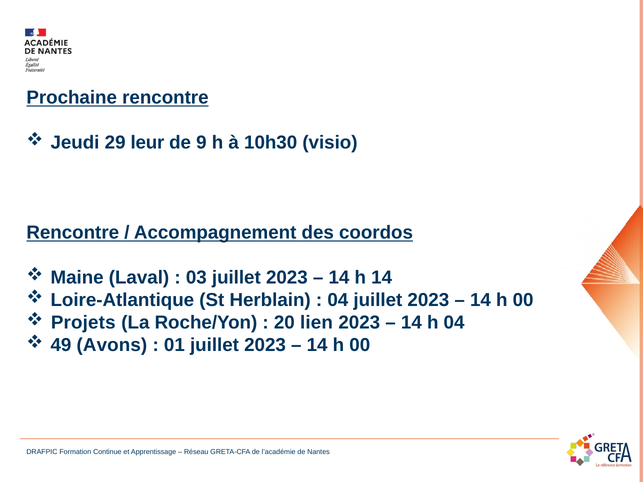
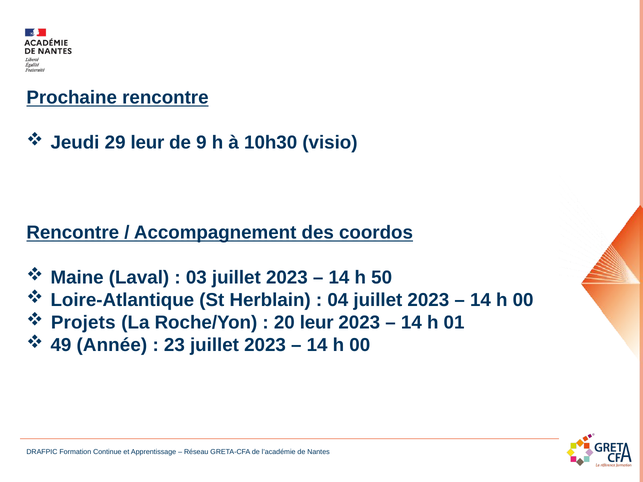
h 14: 14 -> 50 (382, 278)
20 lien: lien -> leur (317, 323)
h 04: 04 -> 01 (454, 323)
Avons: Avons -> Année (112, 345)
01: 01 -> 23 (174, 345)
